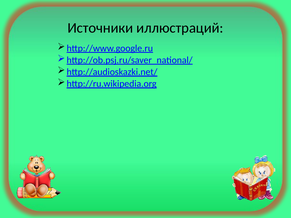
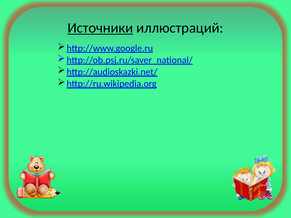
Источники underline: none -> present (100, 28)
